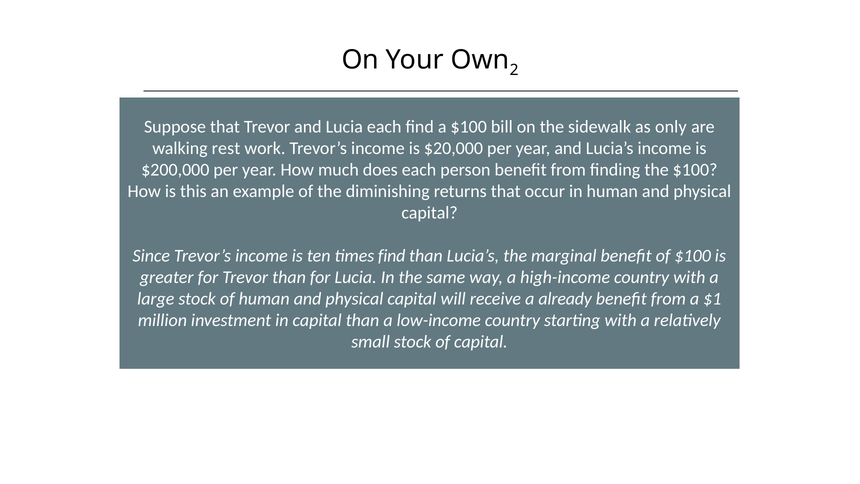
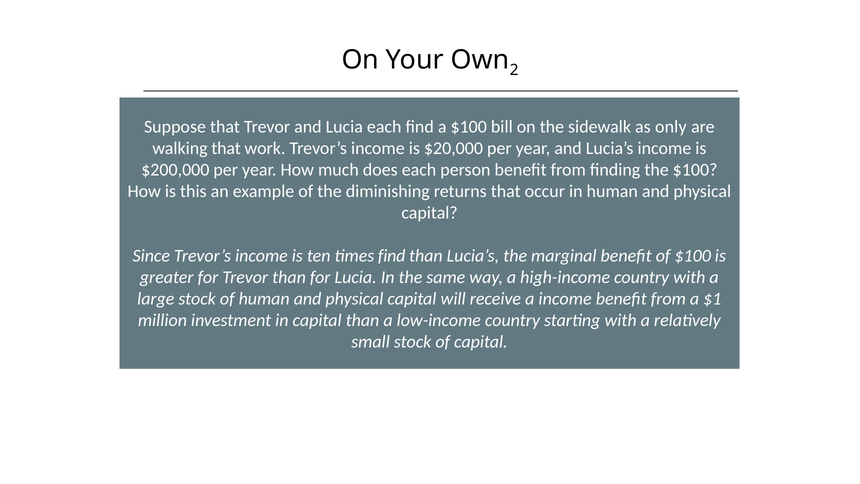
walking rest: rest -> that (226, 148)
a already: already -> income (565, 299)
